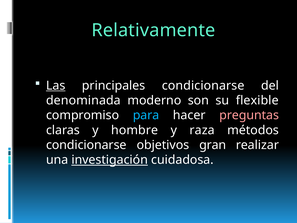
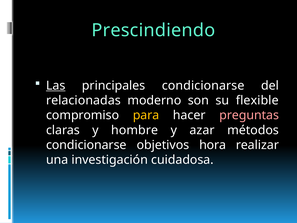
Relativamente: Relativamente -> Prescindiendo (153, 30)
denominada: denominada -> relacionadas (83, 100)
para colour: light blue -> yellow (146, 115)
raza: raza -> azar (202, 130)
gran: gran -> hora (213, 145)
investigación underline: present -> none (110, 160)
